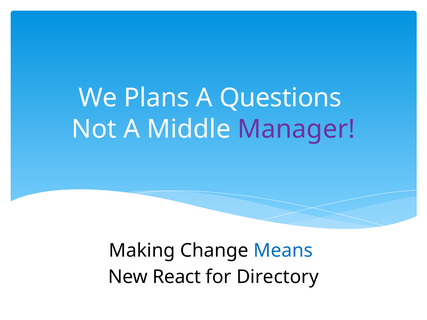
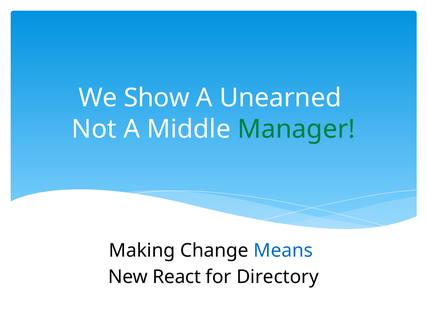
Plans: Plans -> Show (157, 98)
Questions: Questions -> Unearned (280, 98)
Manager colour: purple -> green (296, 129)
